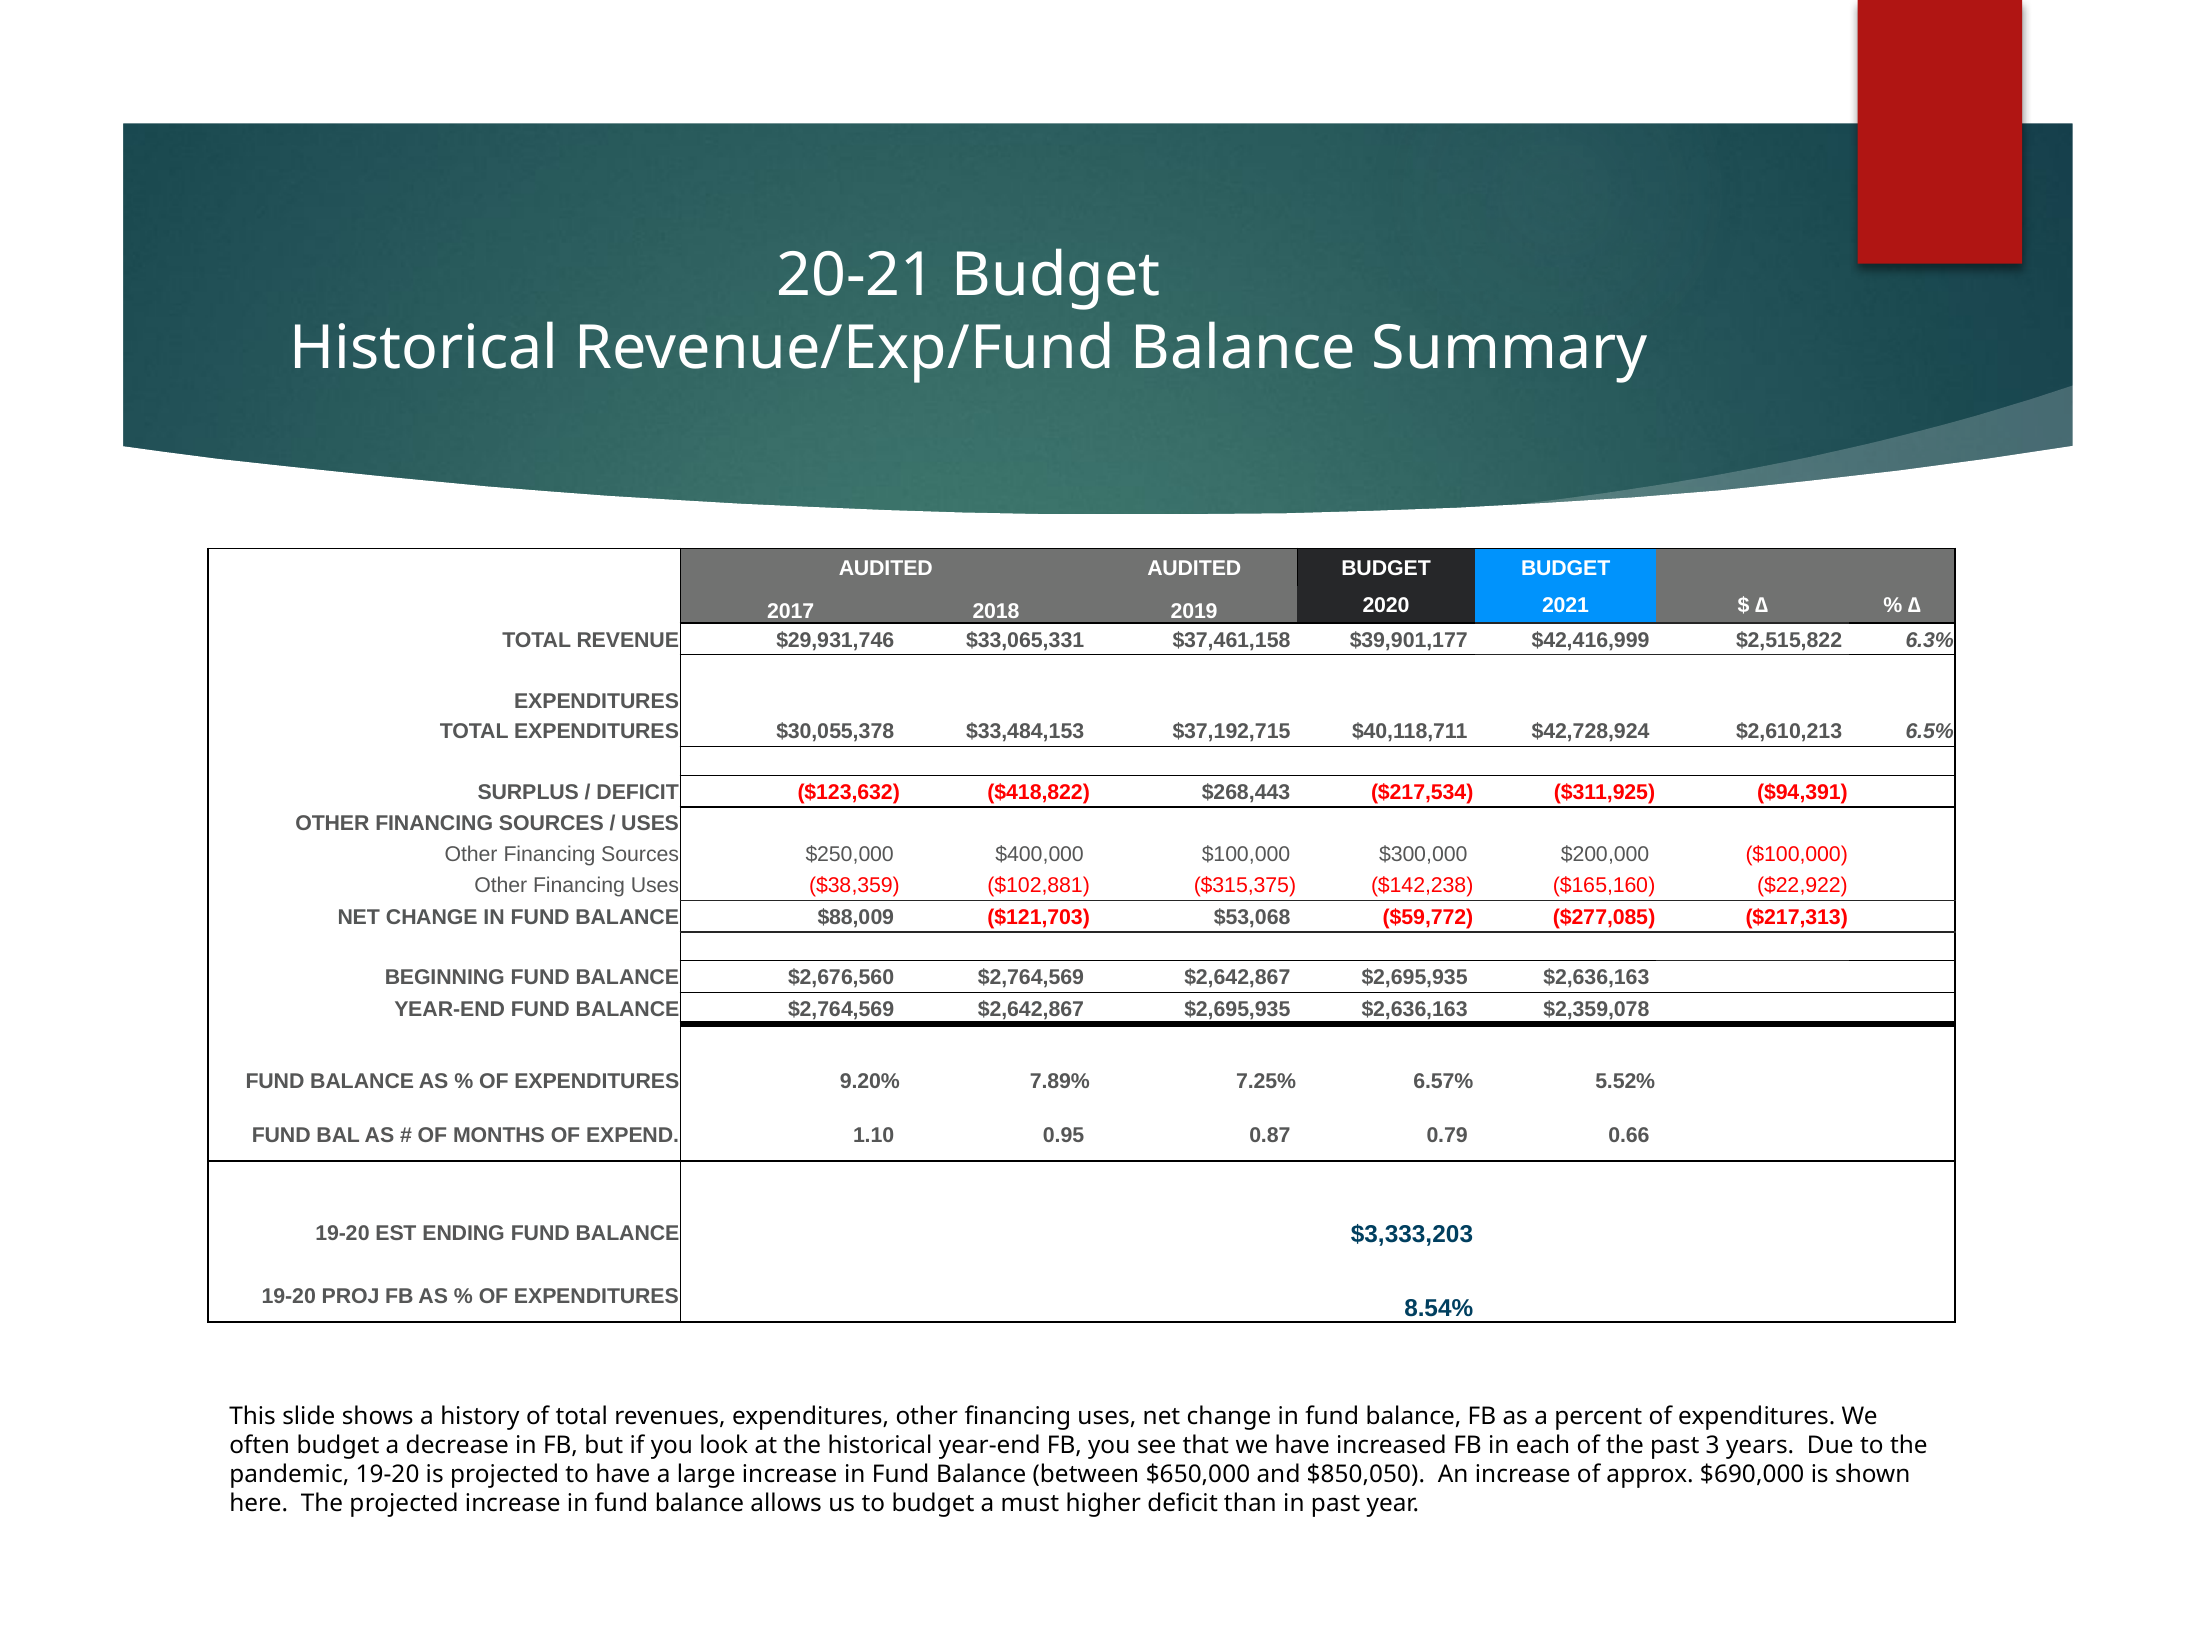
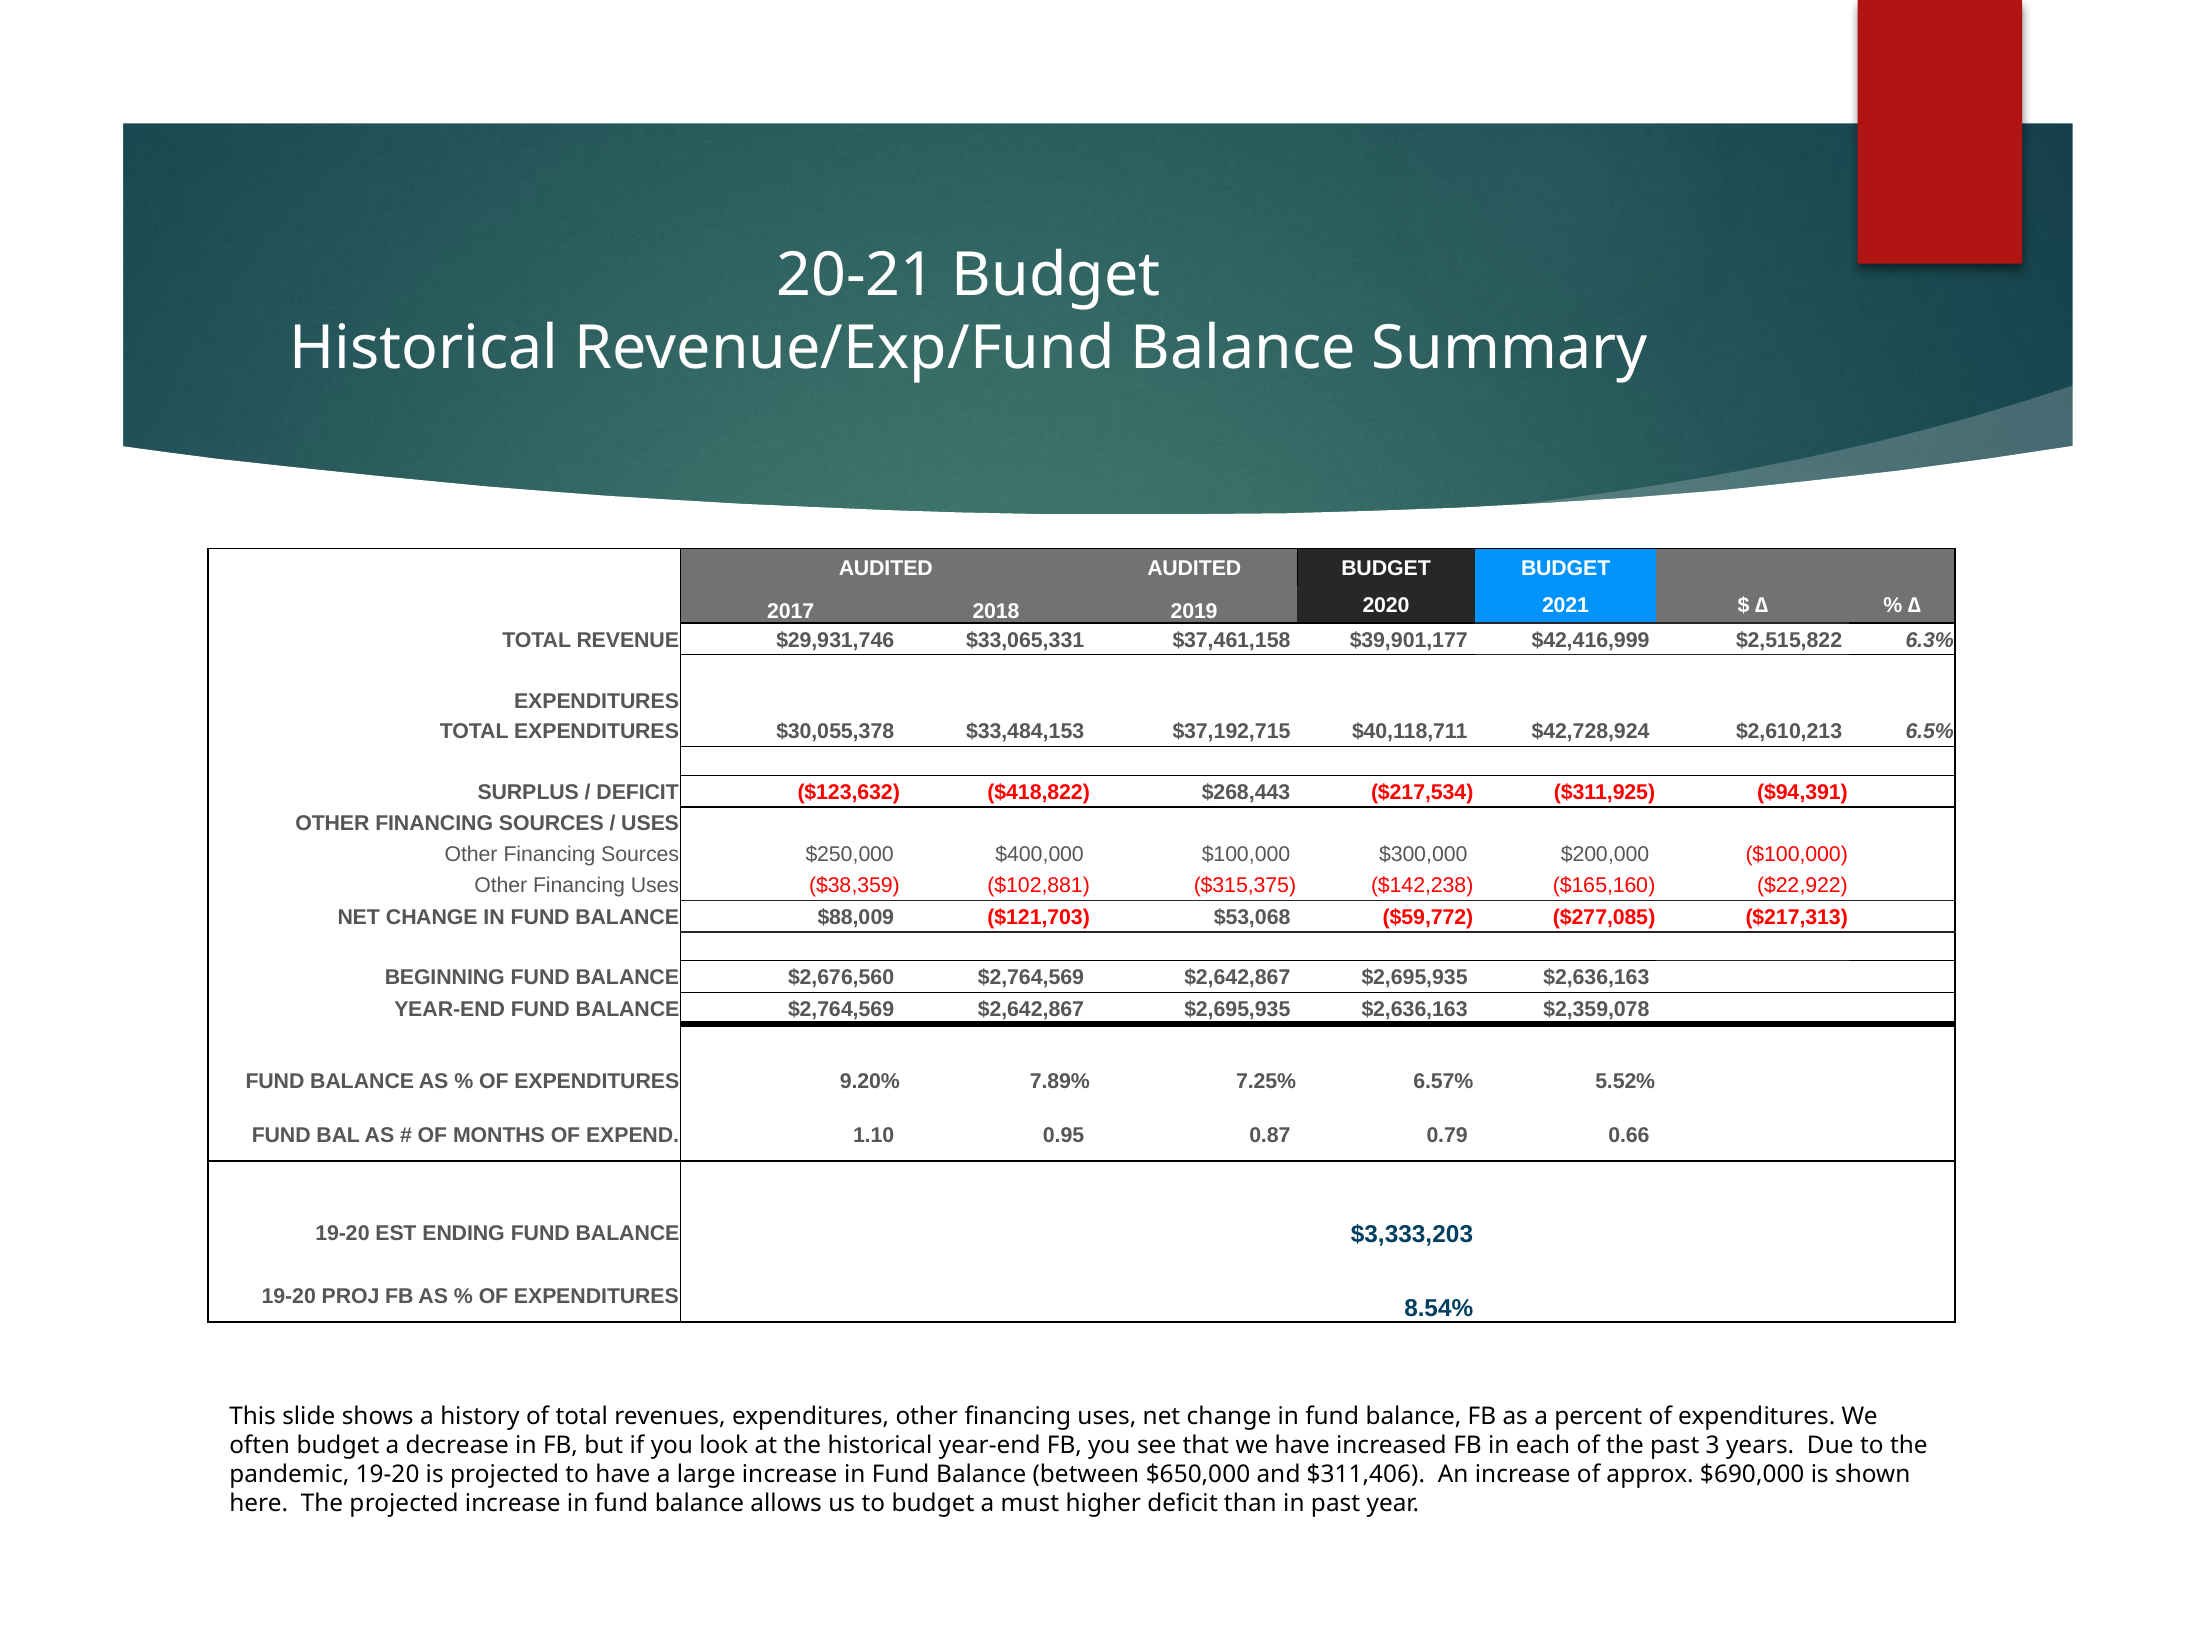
$850,050: $850,050 -> $311,406 (1366, 1474)
